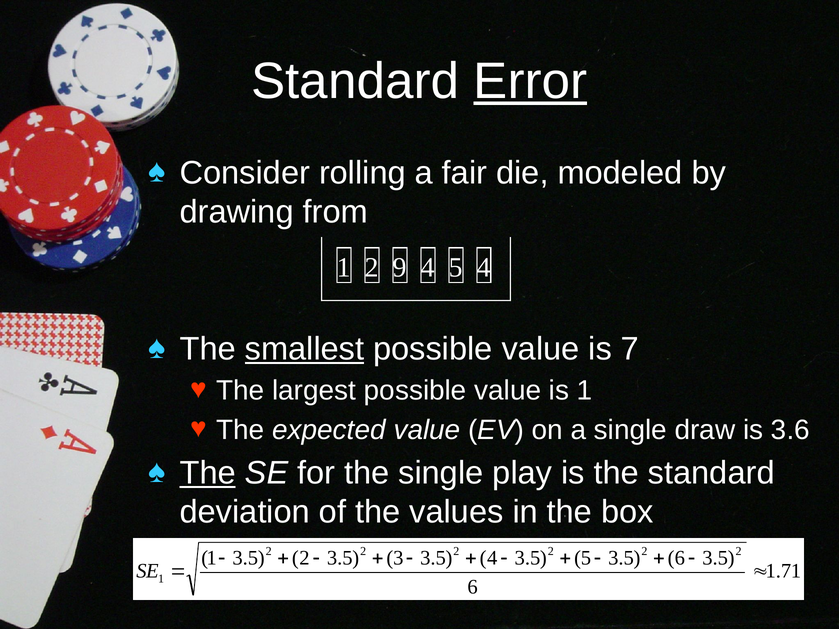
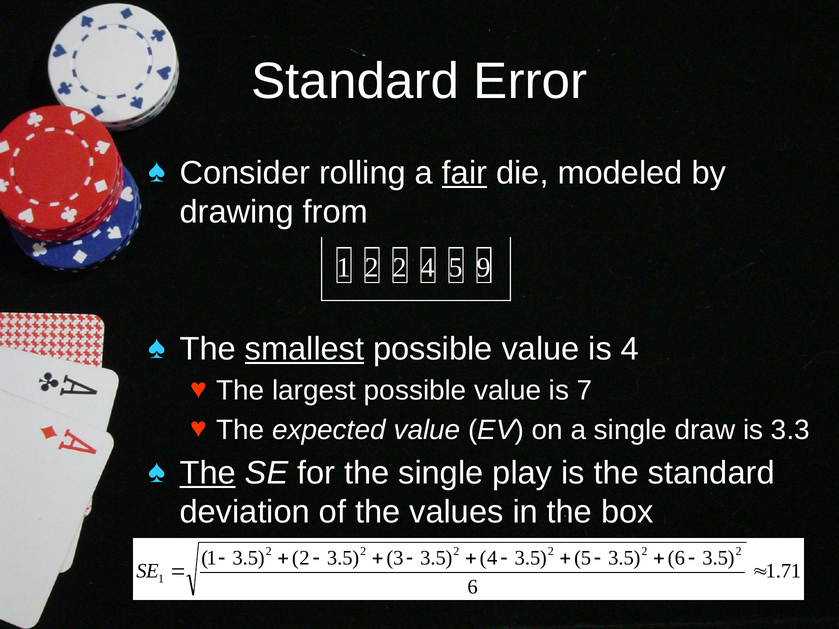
Error underline: present -> none (530, 81)
fair underline: none -> present (465, 173)
1 2 9: 9 -> 2 (400, 268)
5 4: 4 -> 9 (484, 268)
is 7: 7 -> 4 (630, 349)
is 1: 1 -> 7 (585, 391)
3.6: 3.6 -> 3.3 (790, 430)
